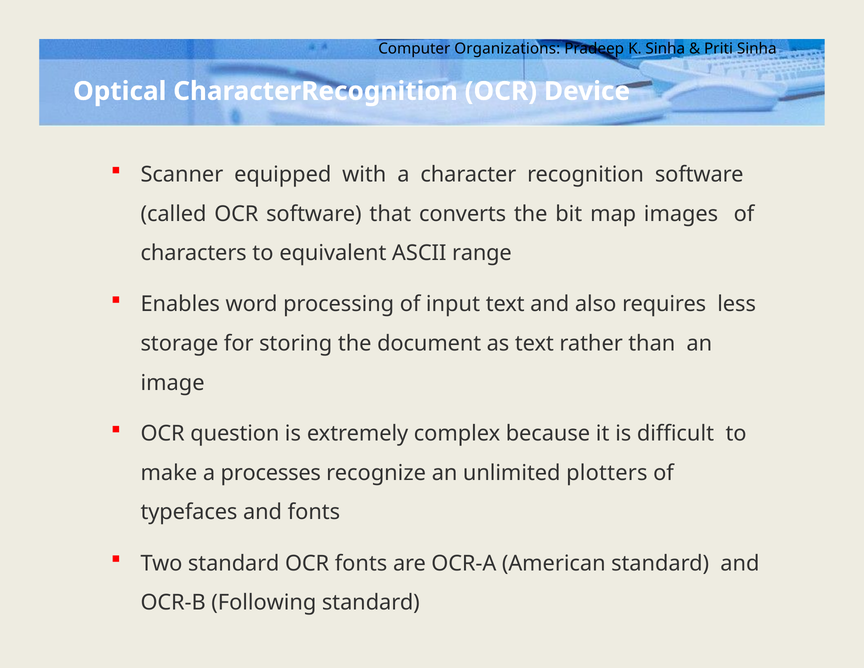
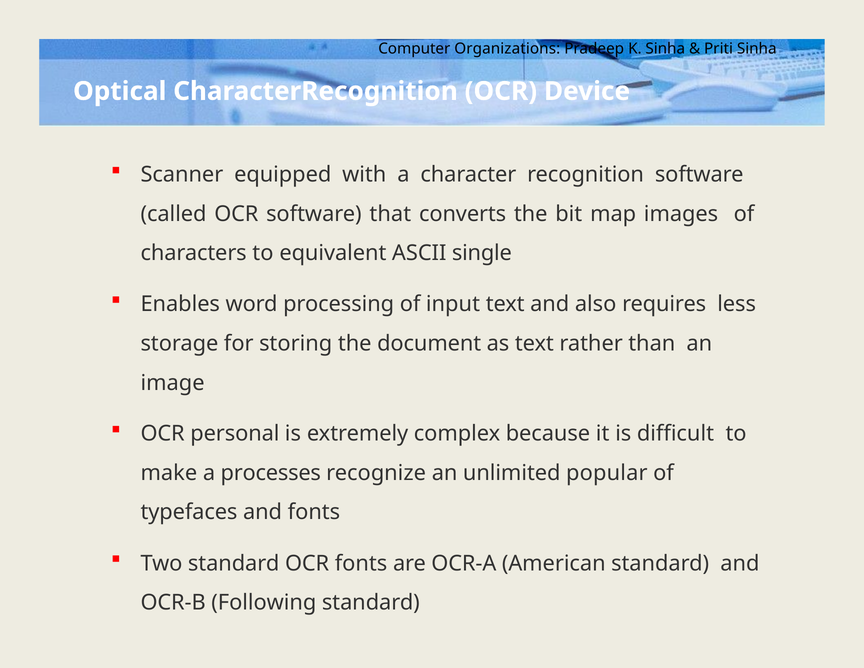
range: range -> single (482, 253)
question: question -> personal (235, 433)
plotters: plotters -> popular (607, 473)
